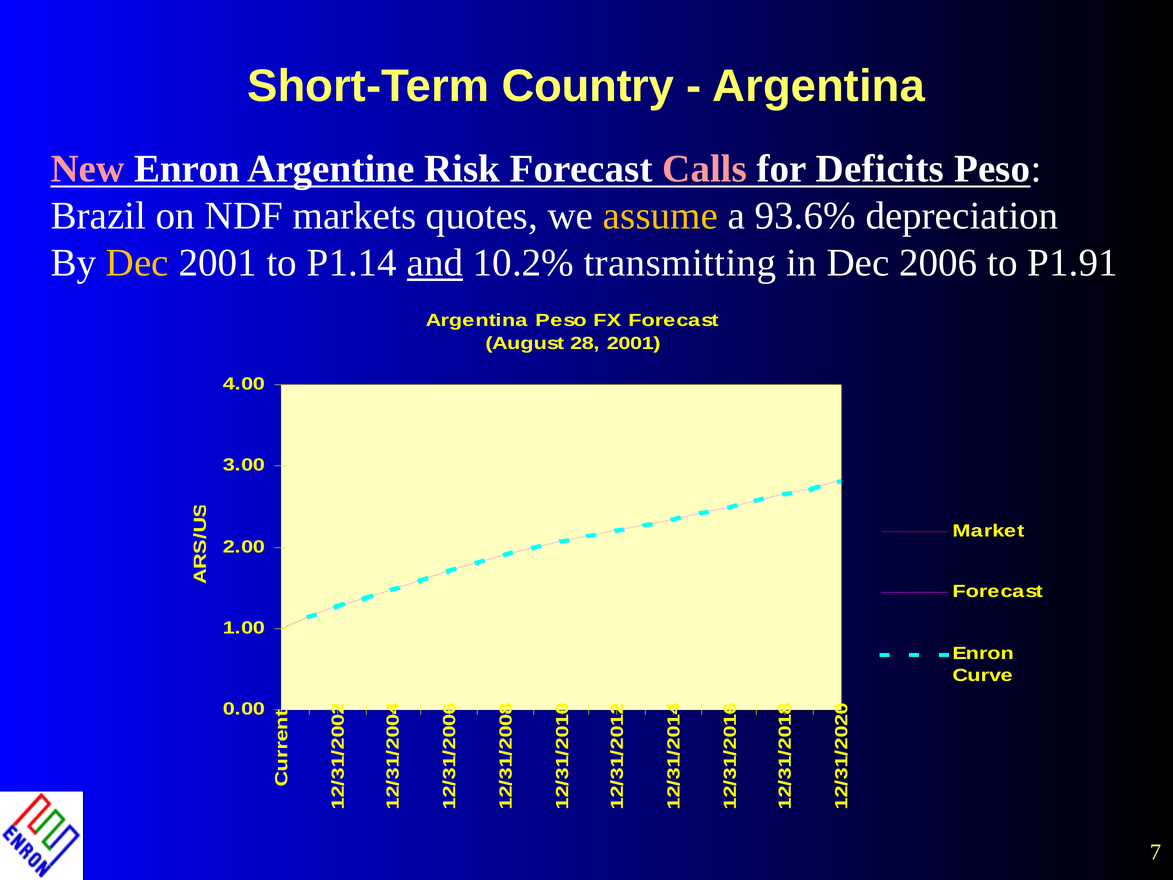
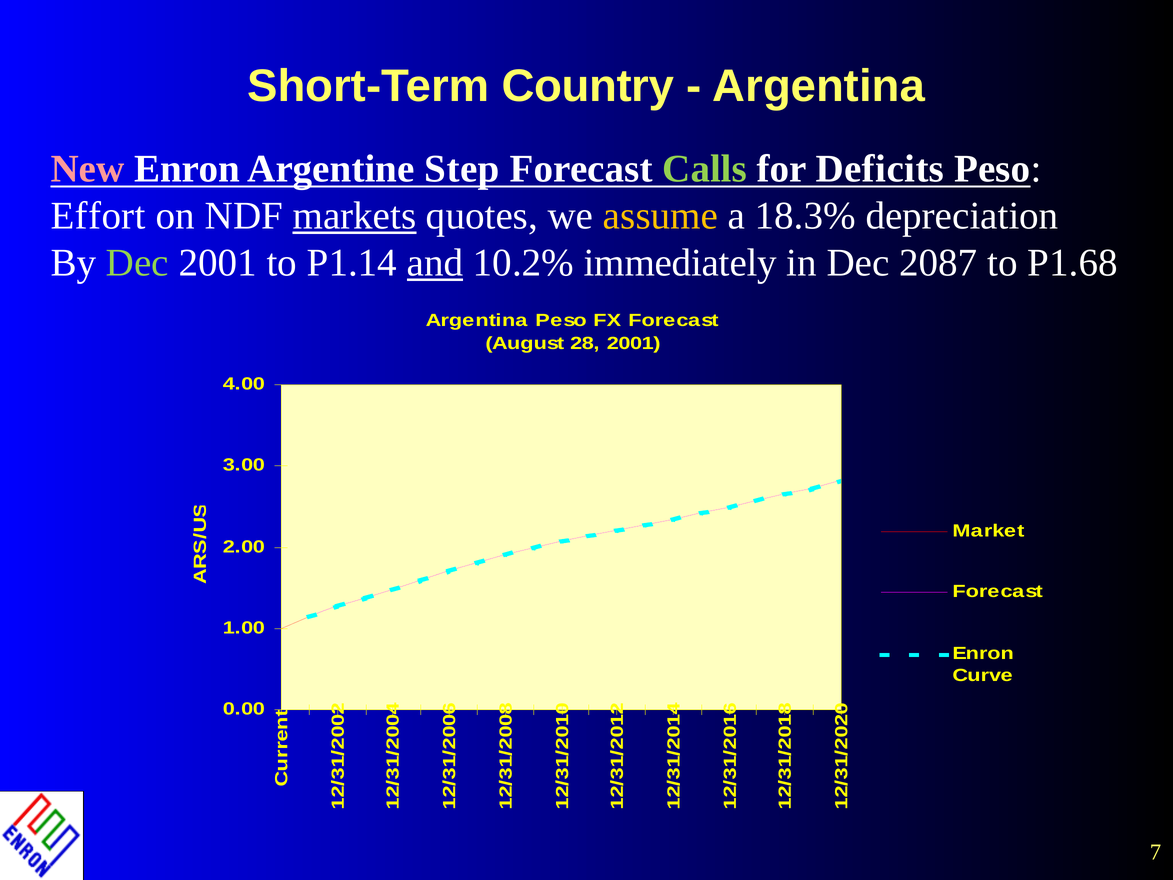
Risk: Risk -> Step (462, 169)
Calls colour: pink -> light green (705, 169)
Brazil: Brazil -> Effort (98, 216)
markets underline: none -> present (355, 216)
93.6%: 93.6% -> 18.3% (805, 216)
Dec colour: yellow -> light green (137, 263)
transmitting: transmitting -> immediately (680, 263)
2006: 2006 -> 2087 (938, 263)
P1.91: P1.91 -> P1.68 (1073, 263)
